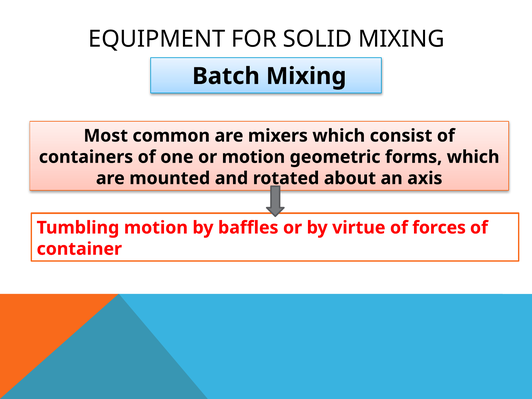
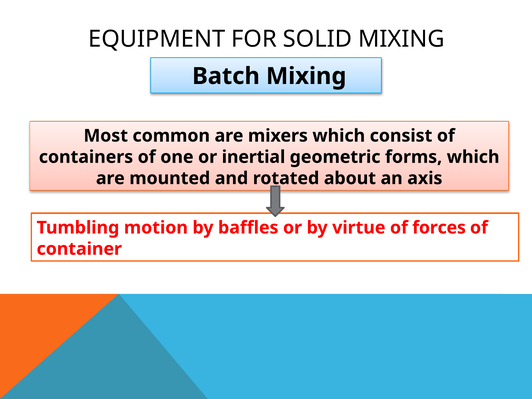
or motion: motion -> inertial (253, 157)
